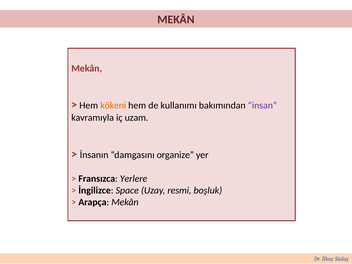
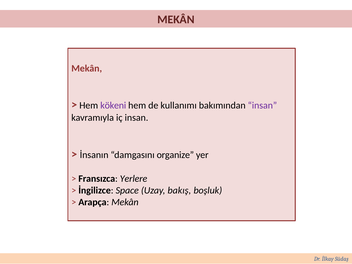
kökeni colour: orange -> purple (113, 106)
iç uzam: uzam -> insan (137, 118)
resmi: resmi -> bakış (179, 190)
